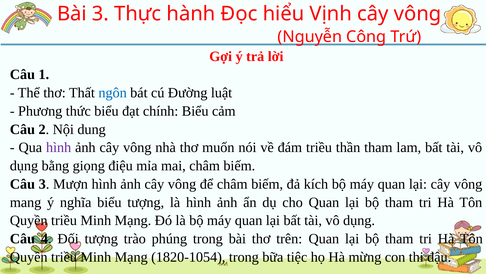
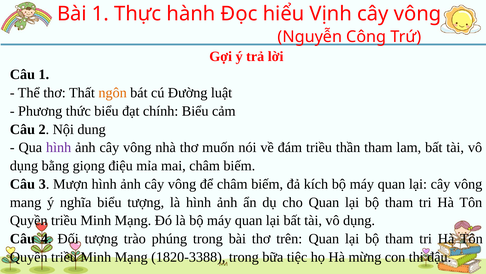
Bài 3: 3 -> 1 (101, 14)
ngôn colour: blue -> orange (113, 93)
1820-1054: 1820-1054 -> 1820-3388 (188, 257)
